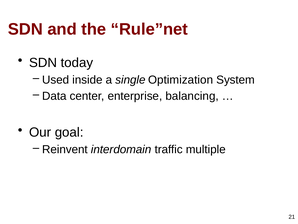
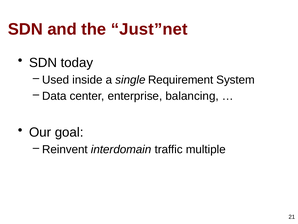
Rule”net: Rule”net -> Just”net (149, 29)
Optimization: Optimization -> Requirement (181, 80)
